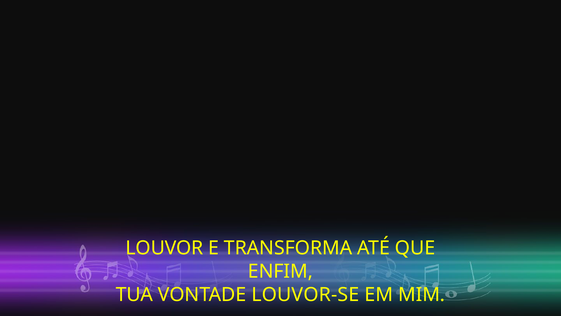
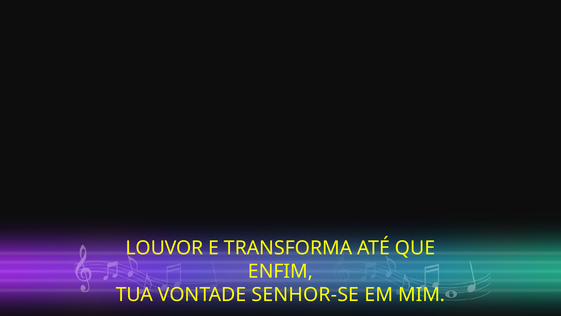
LOUVOR-SE: LOUVOR-SE -> SENHOR-SE (305, 294)
